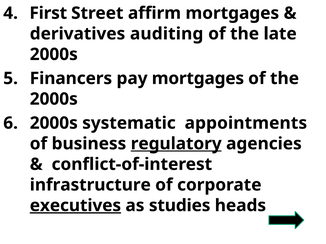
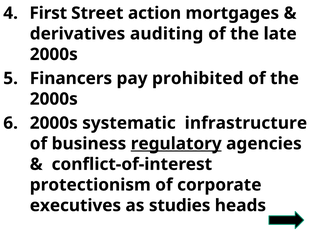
affirm: affirm -> action (155, 13)
pay mortgages: mortgages -> prohibited (198, 79)
appointments: appointments -> infrastructure (246, 123)
infrastructure: infrastructure -> protectionism (90, 185)
executives underline: present -> none (75, 206)
